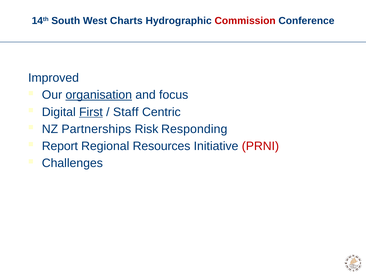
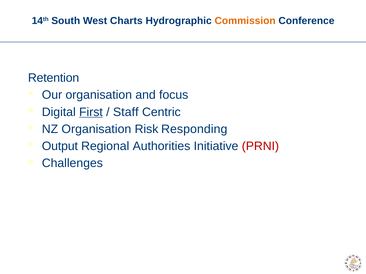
Commission colour: red -> orange (245, 21)
Improved: Improved -> Retention (54, 78)
organisation underline: present -> none (99, 95)
NZ Partnerships: Partnerships -> Organisation (96, 129)
Report: Report -> Output (60, 146)
Resources: Resources -> Authorities (161, 146)
